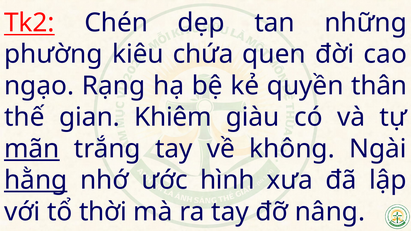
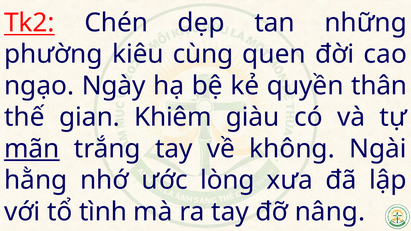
chứa: chứa -> cùng (203, 54)
Rạng: Rạng -> Ngày (114, 86)
hằng underline: present -> none (36, 180)
hình: hình -> lòng (227, 180)
thời: thời -> tình (103, 212)
